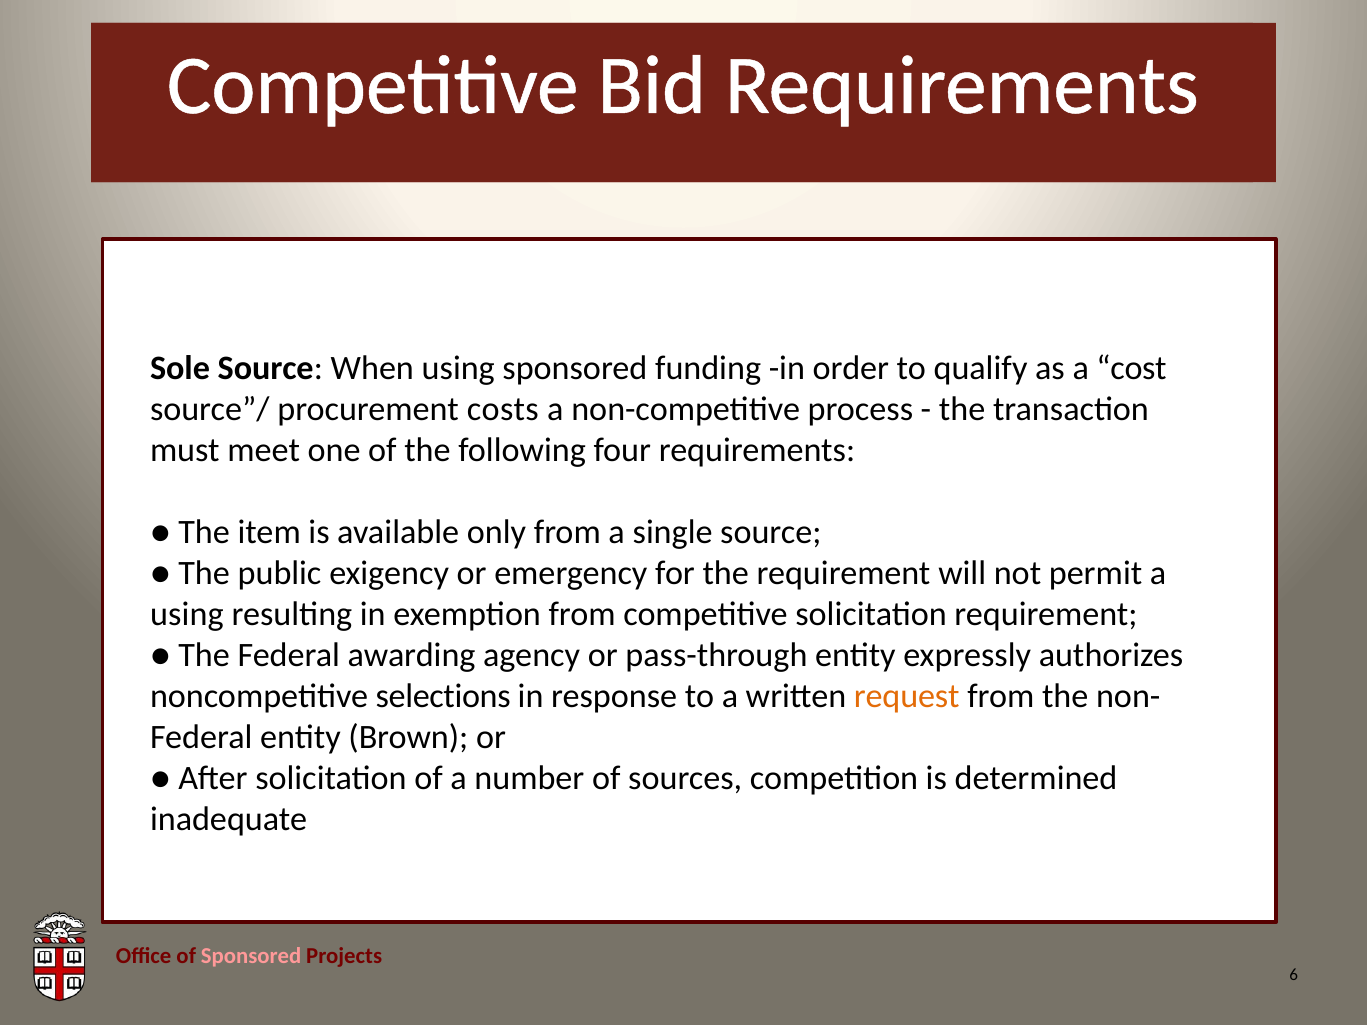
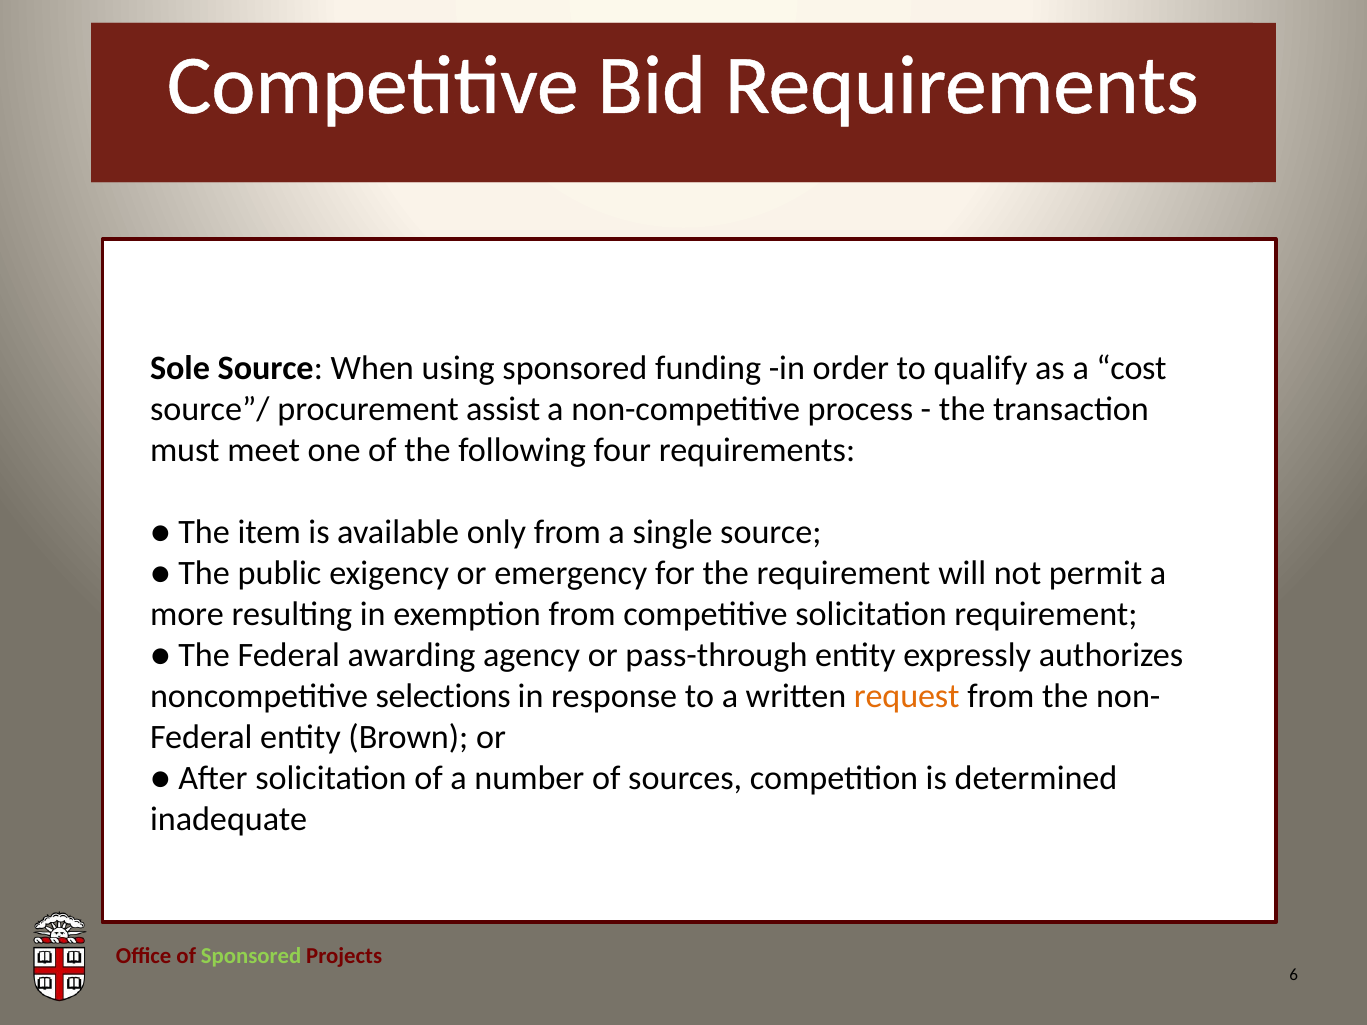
costs: costs -> assist (503, 409)
using: using -> more (187, 614)
Sponsored colour: pink -> light green (251, 956)
